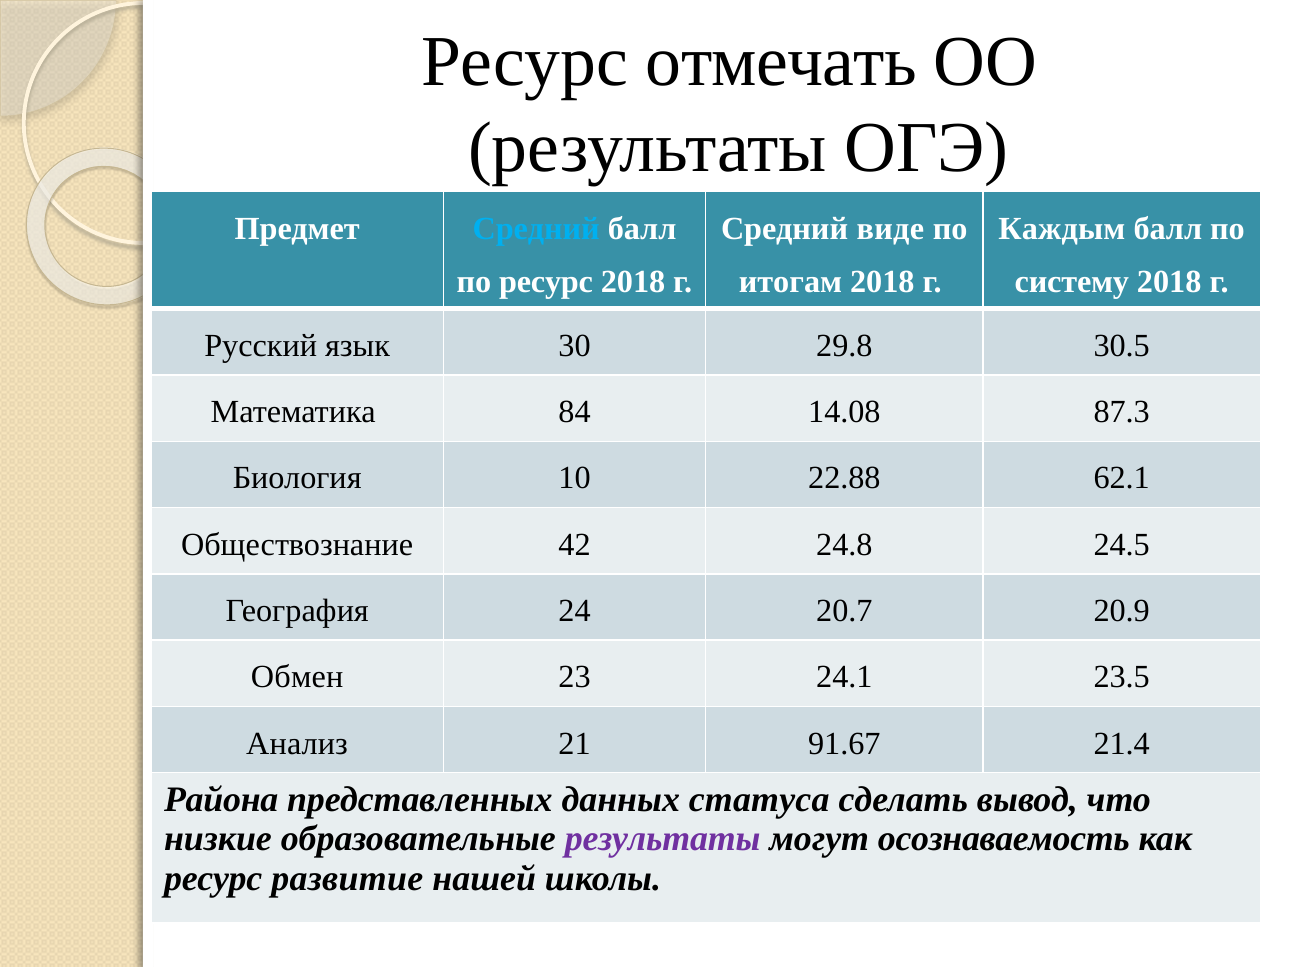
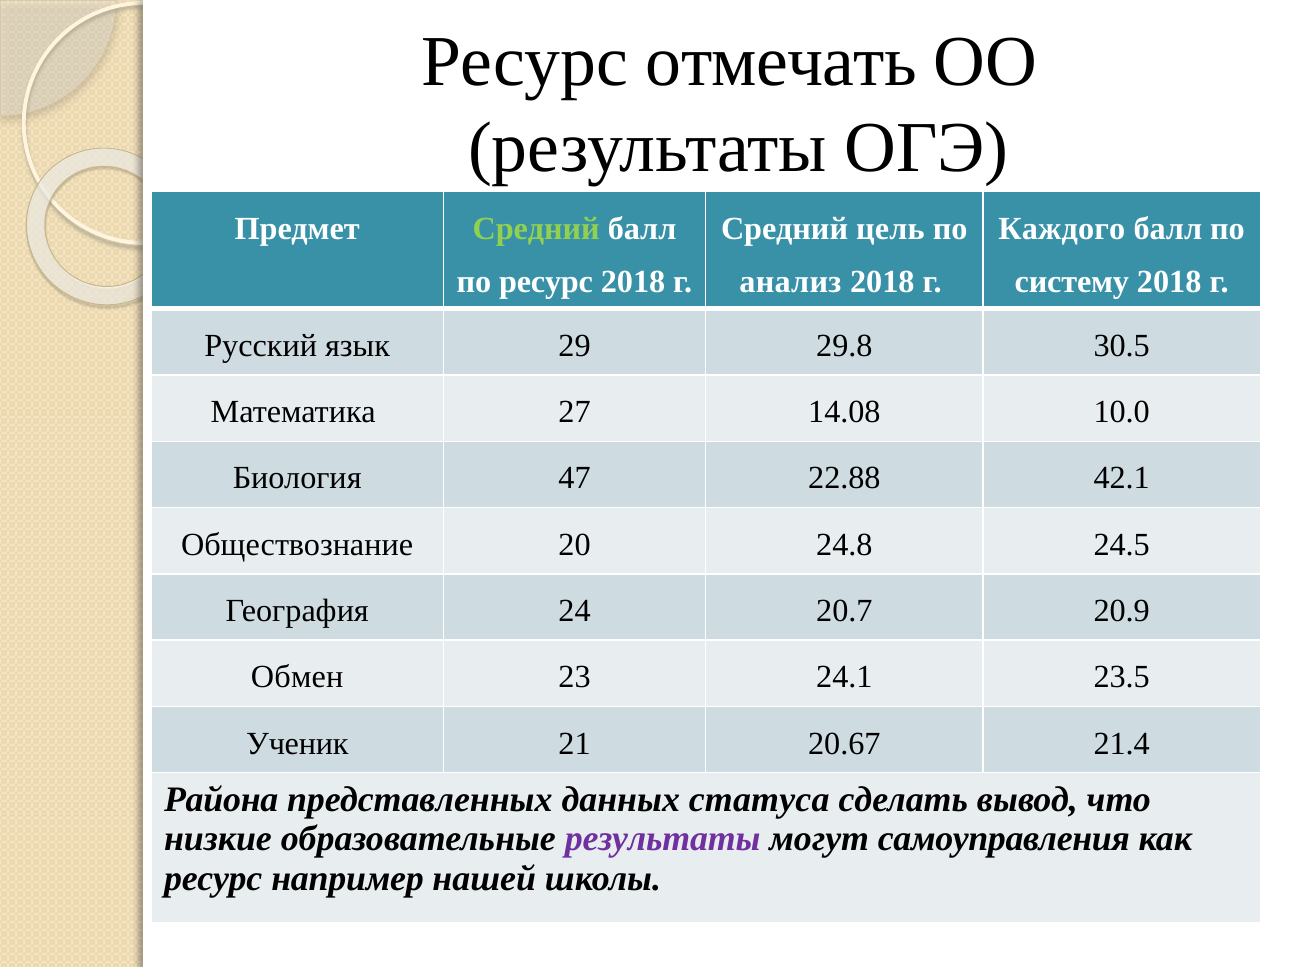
Средний colour: light blue -> light green (536, 229)
виде: виде -> цель (890, 229)
Каждым: Каждым -> Каждого (1062, 229)
итогам: итогам -> анализ (790, 282)
30: 30 -> 29 (575, 346)
84: 84 -> 27 (575, 412)
87.3: 87.3 -> 10.0 (1122, 412)
10: 10 -> 47 (575, 479)
62.1: 62.1 -> 42.1 (1122, 479)
42: 42 -> 20 (575, 545)
Анализ: Анализ -> Ученик (297, 744)
91.67: 91.67 -> 20.67 (844, 744)
осознаваемость: осознаваемость -> самоуправления (1004, 840)
развитие: развитие -> например (348, 879)
